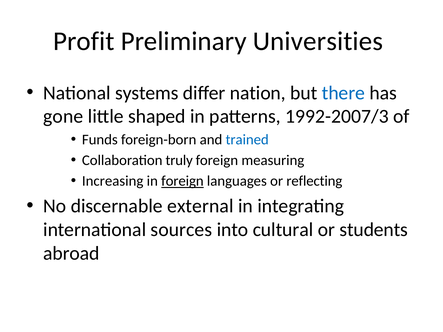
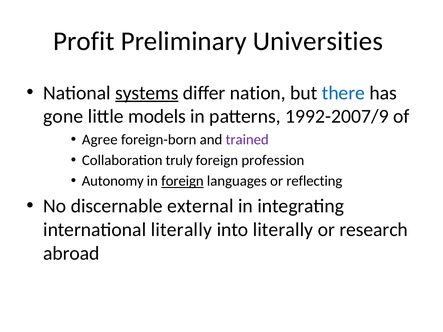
systems underline: none -> present (147, 93)
shaped: shaped -> models (157, 117)
1992-2007/3: 1992-2007/3 -> 1992-2007/9 (337, 117)
Funds: Funds -> Agree (100, 140)
trained colour: blue -> purple (247, 140)
measuring: measuring -> profession (273, 161)
Increasing: Increasing -> Autonomy (113, 181)
international sources: sources -> literally (181, 230)
into cultural: cultural -> literally (283, 230)
students: students -> research (374, 230)
